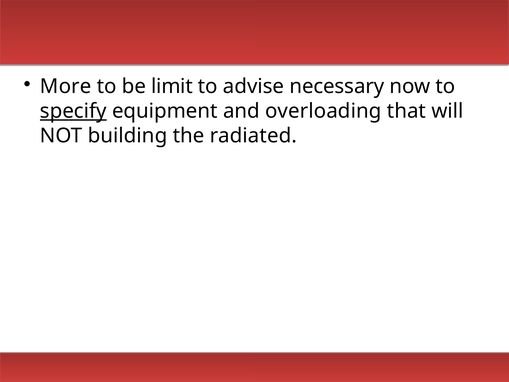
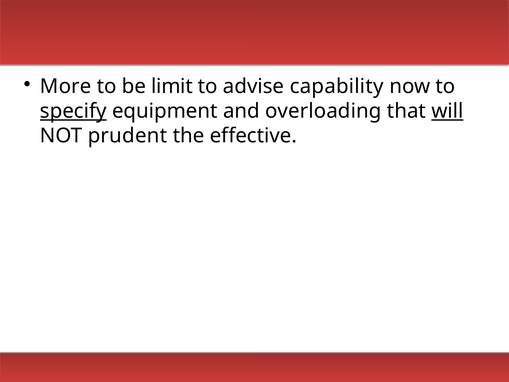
necessary: necessary -> capability (337, 86)
will underline: none -> present (447, 111)
building: building -> prudent (127, 136)
radiated: radiated -> effective (253, 136)
